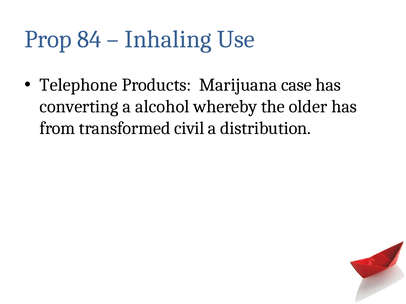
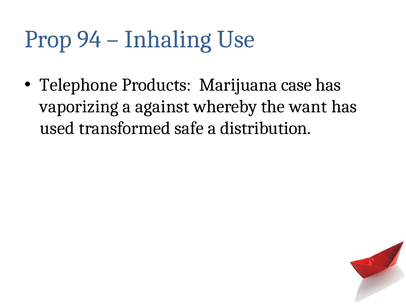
84: 84 -> 94 (89, 39)
converting: converting -> vaporizing (79, 107)
alcohol: alcohol -> against (162, 107)
older: older -> want (308, 107)
from: from -> used (57, 129)
civil: civil -> safe (189, 129)
